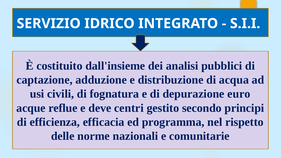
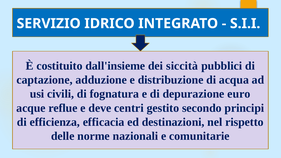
analisi: analisi -> siccità (182, 66)
programma: programma -> destinazioni (173, 122)
